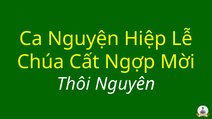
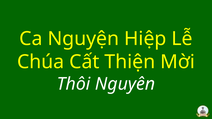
Ngợp: Ngợp -> Thiện (130, 62)
